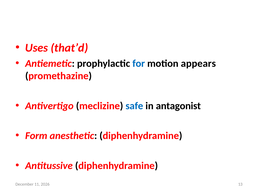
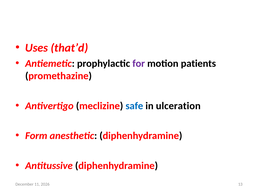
for colour: blue -> purple (139, 64)
appears: appears -> patients (198, 64)
antagonist: antagonist -> ulceration (178, 106)
